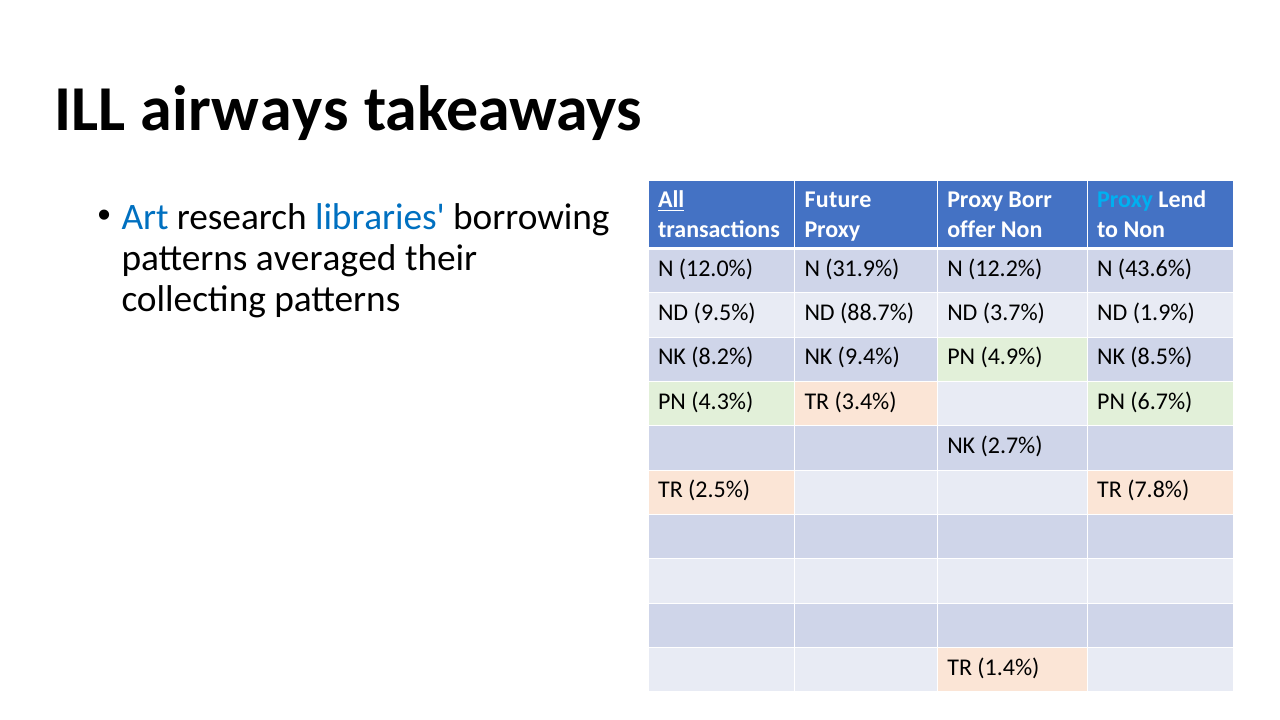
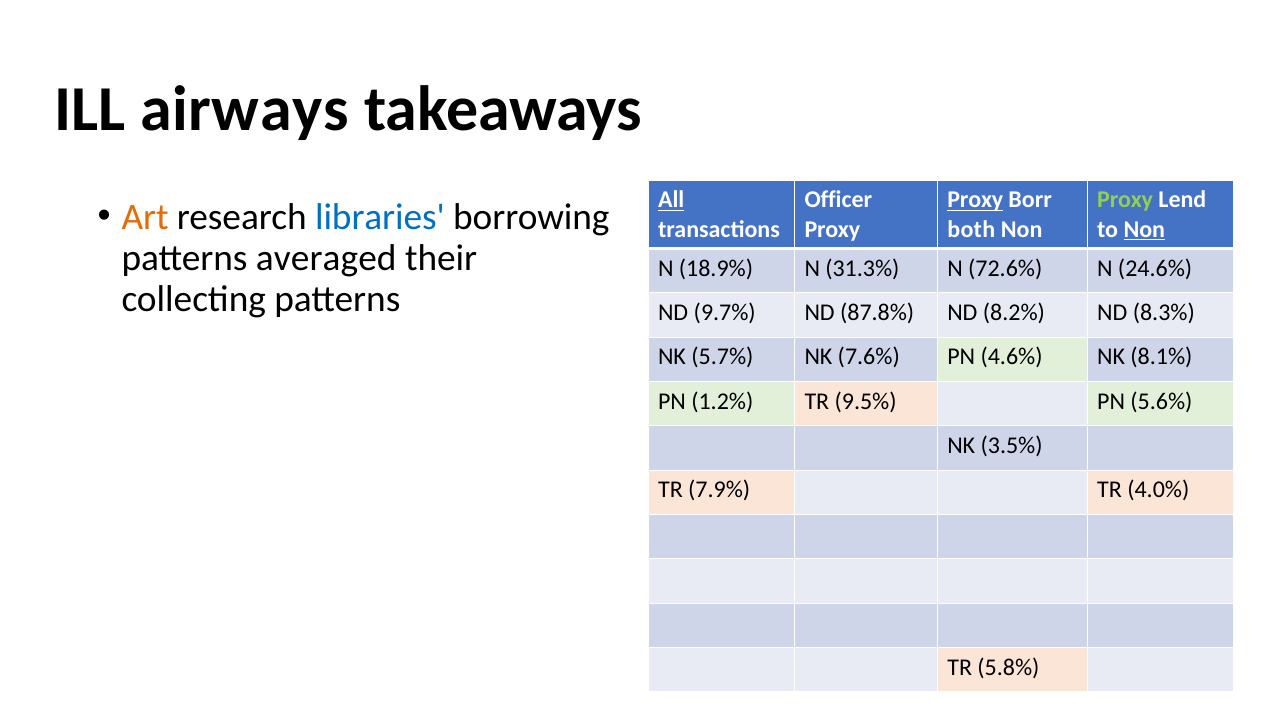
Future: Future -> Officer (838, 200)
Proxy underline: none -> present (975, 200)
Proxy colour: light blue -> light green (1125, 200)
Art colour: blue -> orange (145, 217)
offer: offer -> both (971, 229)
Non underline: none -> present (1144, 229)
12.0%: 12.0% -> 18.9% (716, 268)
31.9%: 31.9% -> 31.3% (862, 268)
12.2%: 12.2% -> 72.6% (1005, 268)
43.6%: 43.6% -> 24.6% (1155, 268)
9.5%: 9.5% -> 9.7% (725, 313)
88.7%: 88.7% -> 87.8% (877, 313)
3.7%: 3.7% -> 8.2% (1014, 313)
1.9%: 1.9% -> 8.3% (1164, 313)
8.2%: 8.2% -> 5.7% (722, 357)
9.4%: 9.4% -> 7.6% (869, 357)
4.9%: 4.9% -> 4.6% (1012, 357)
8.5%: 8.5% -> 8.1% (1161, 357)
4.3%: 4.3% -> 1.2% (722, 401)
3.4%: 3.4% -> 9.5% (866, 401)
6.7%: 6.7% -> 5.6% (1161, 401)
2.7%: 2.7% -> 3.5% (1012, 446)
2.5%: 2.5% -> 7.9% (719, 490)
7.8%: 7.8% -> 4.0% (1158, 490)
1.4%: 1.4% -> 5.8% (1008, 667)
